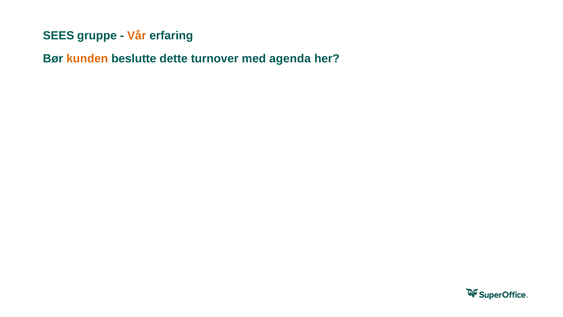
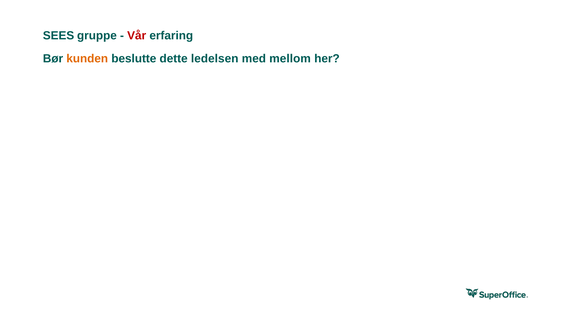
Vår colour: orange -> red (137, 36)
turnover: turnover -> ledelsen (215, 58)
agenda: agenda -> mellom (290, 58)
